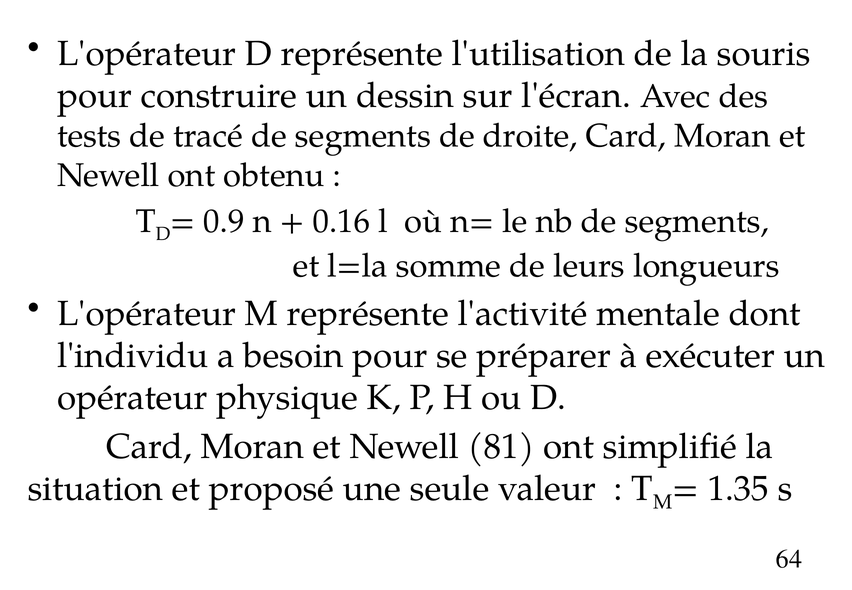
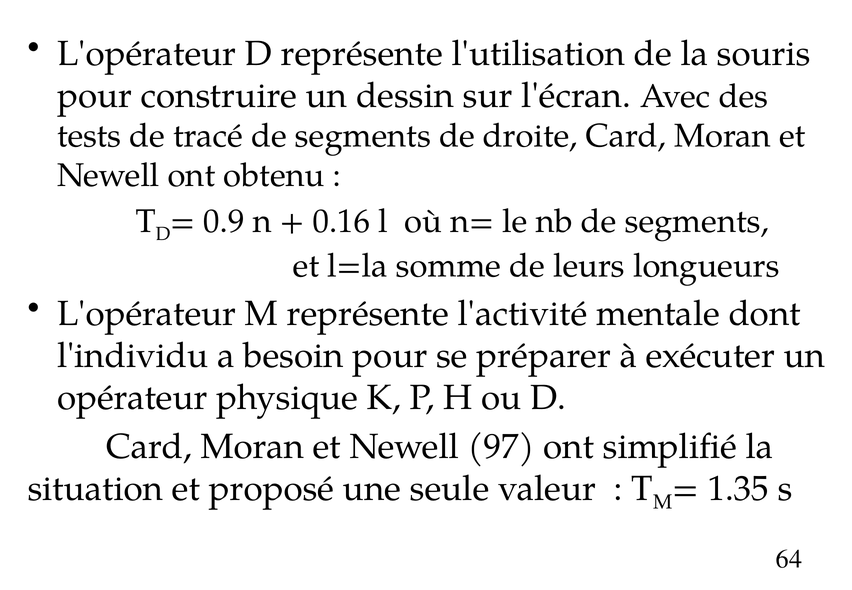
81: 81 -> 97 (501, 447)
